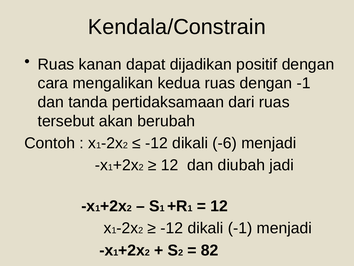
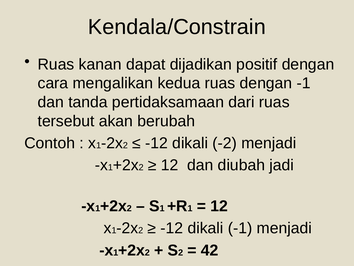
-6: -6 -> -2 (225, 143)
82: 82 -> 42 (210, 250)
